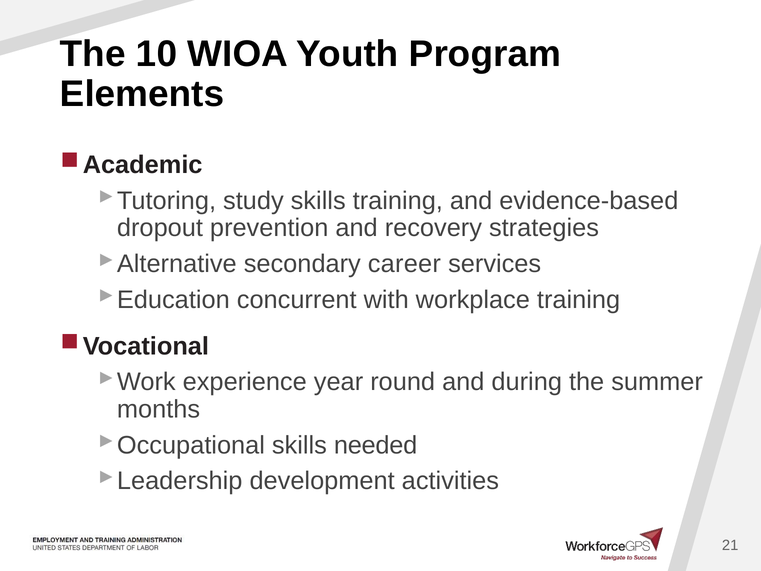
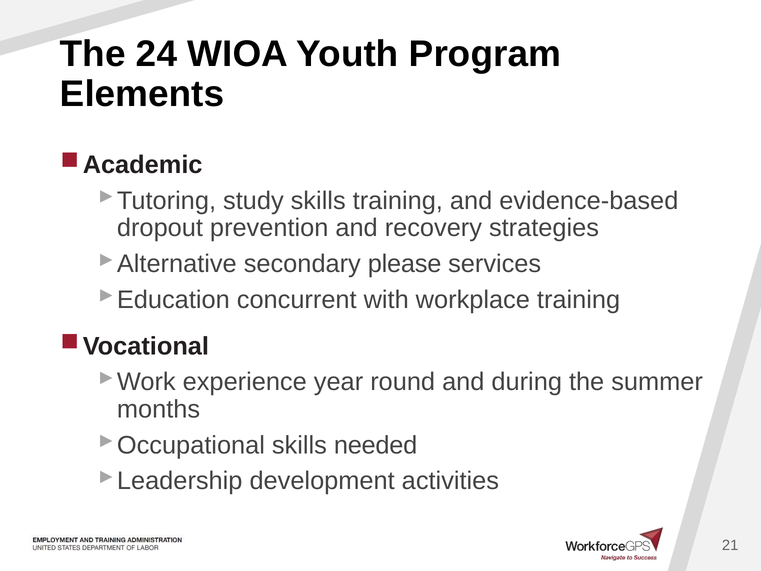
10: 10 -> 24 (157, 54)
career: career -> please (405, 264)
